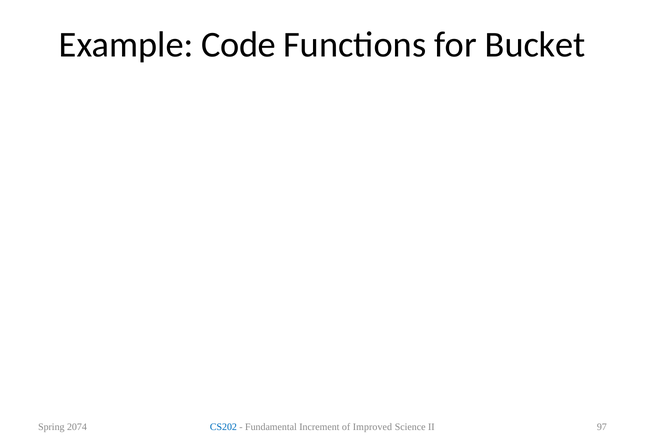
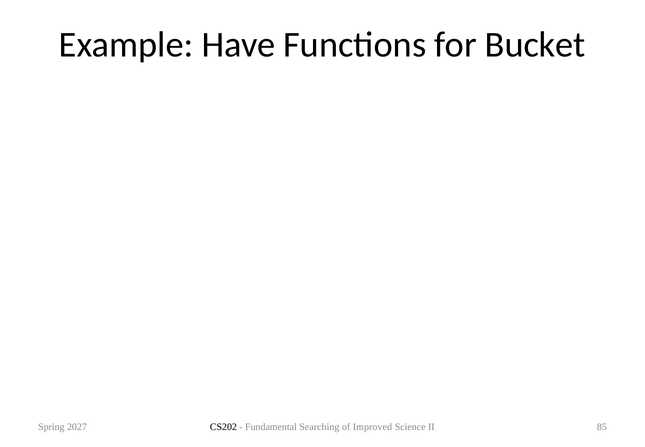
Code: Code -> Have (238, 45)
2074: 2074 -> 2027 (77, 426)
CS202 colour: blue -> black (223, 426)
Increment: Increment -> Searching (319, 426)
97: 97 -> 85 (602, 426)
